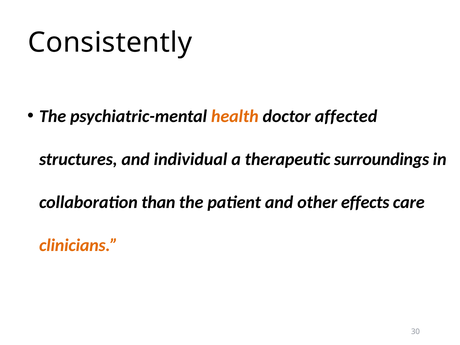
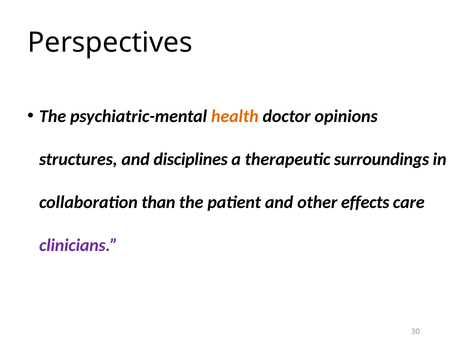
Consistently: Consistently -> Perspectives (110, 42)
affected: affected -> opinions (346, 116)
individual: individual -> disciplines (191, 159)
clinicians colour: orange -> purple (79, 245)
